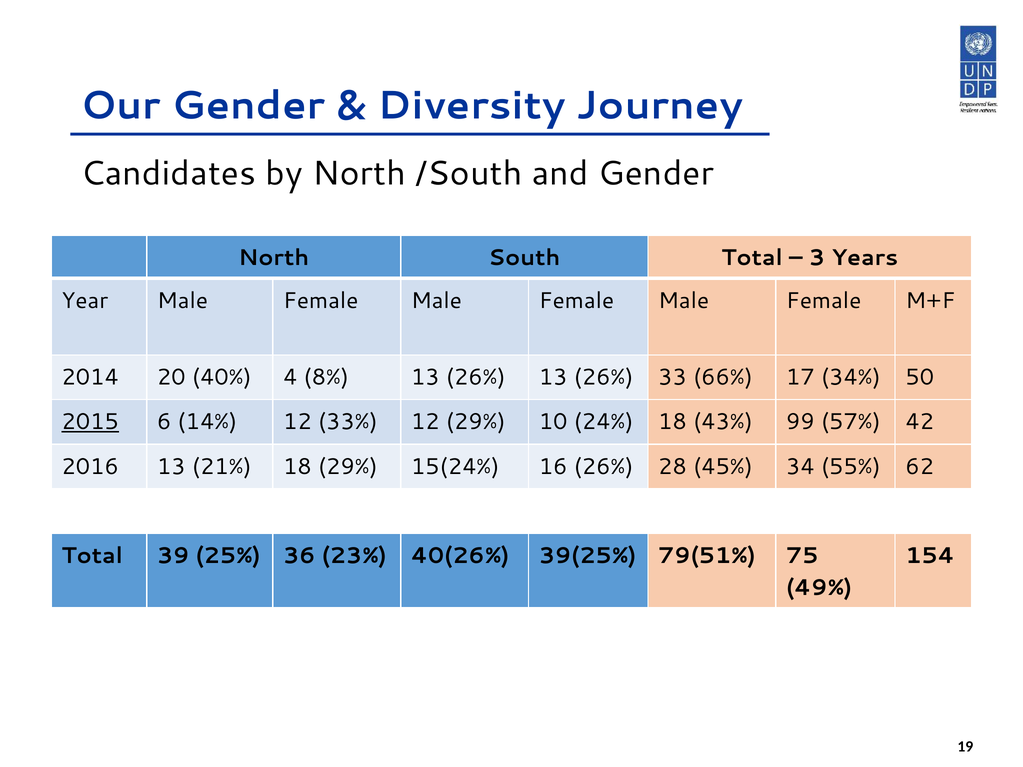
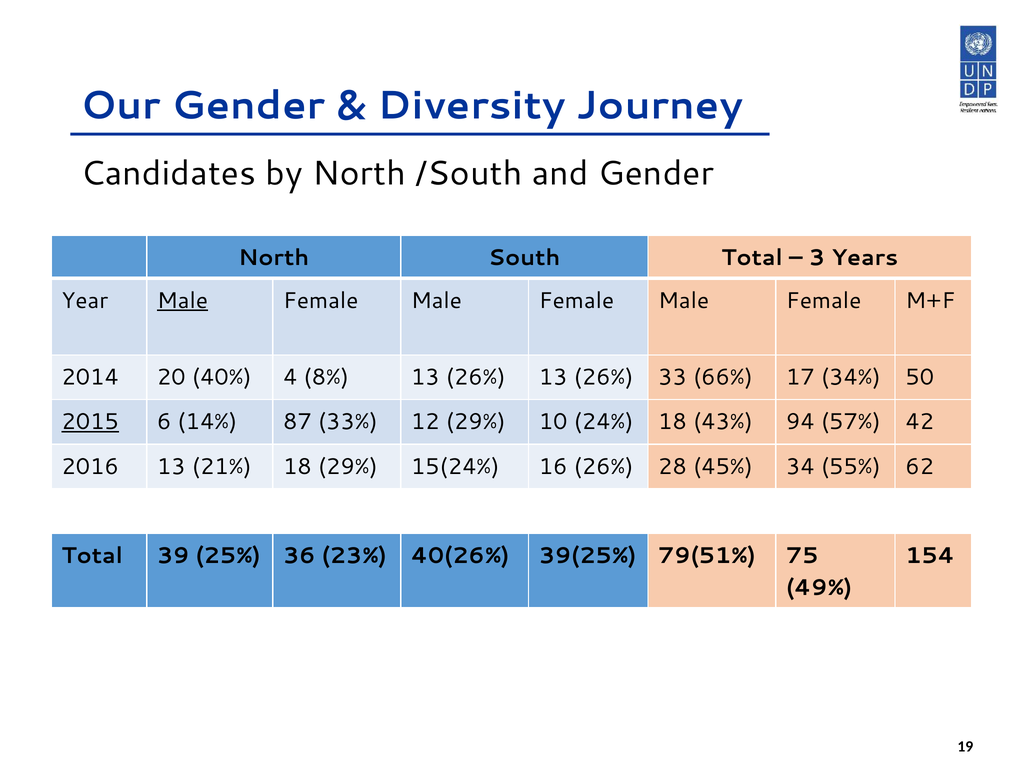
Male underline: none -> present (182, 301)
14% 12: 12 -> 87 (297, 422)
99: 99 -> 94 (800, 422)
